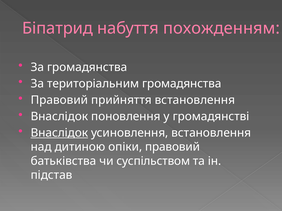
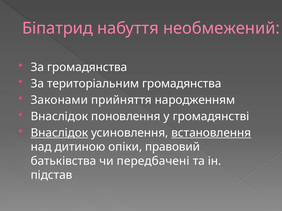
похожденням: похожденням -> необмежений (221, 28)
Правовий: Правовий -> Законами (59, 100)
прийняття встановлення: встановлення -> народженням (195, 100)
встановлення underline: none -> present (211, 133)
суспільством: суспільством -> передбачені (153, 161)
